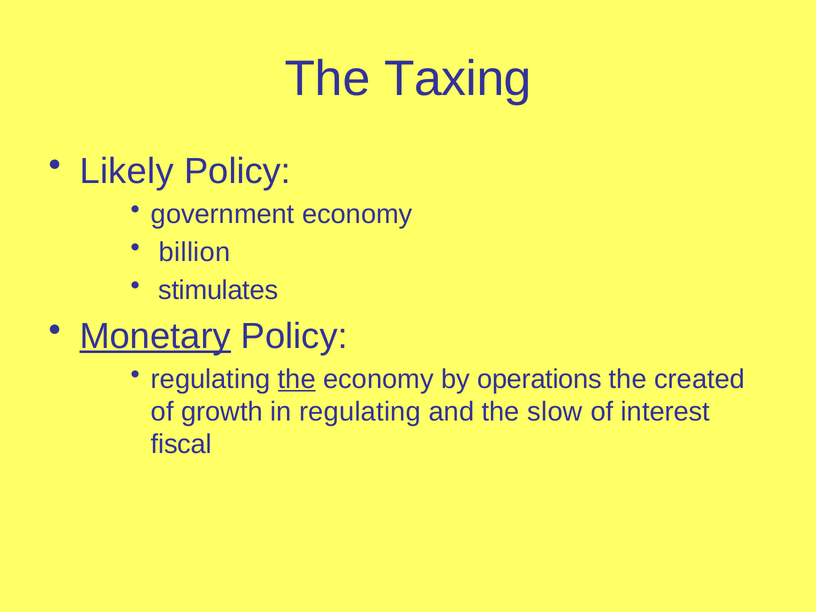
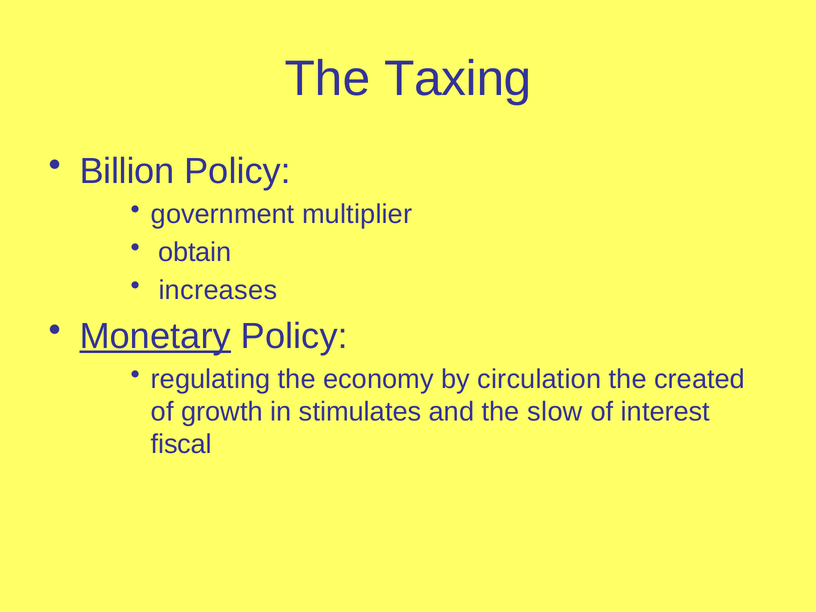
Likely: Likely -> Billion (127, 171)
government economy: economy -> multiplier (357, 214)
billion: billion -> obtain (195, 252)
stimulates: stimulates -> increases (218, 290)
the underline: present -> none (297, 379)
operations: operations -> circulation (539, 379)
in regulating: regulating -> stimulates (360, 412)
